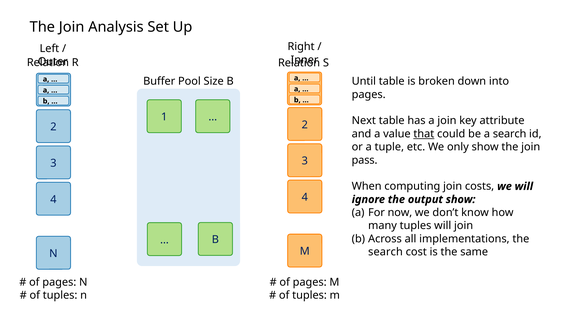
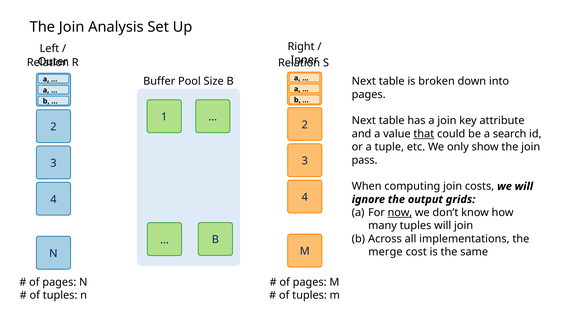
Until: Until -> Next (364, 81)
output show: show -> grids (461, 200)
now underline: none -> present (400, 213)
search: search -> merge (385, 252)
